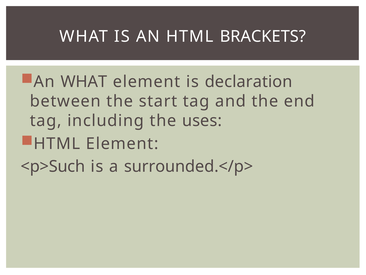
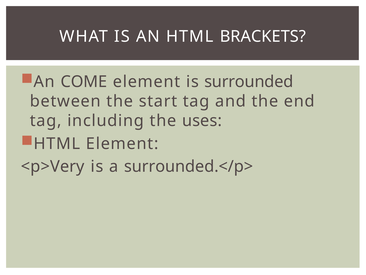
An WHAT: WHAT -> COME (84, 82)
declaration: declaration -> surrounded (249, 82)
<p>Such: <p>Such -> <p>Very (53, 166)
